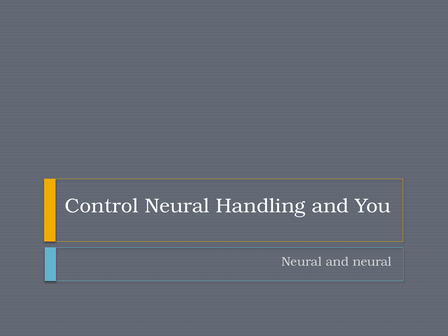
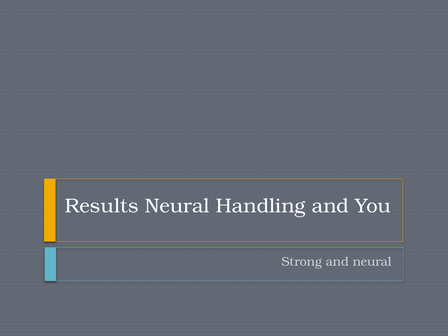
Control: Control -> Results (102, 206)
Neural: Neural -> Strong (302, 262)
